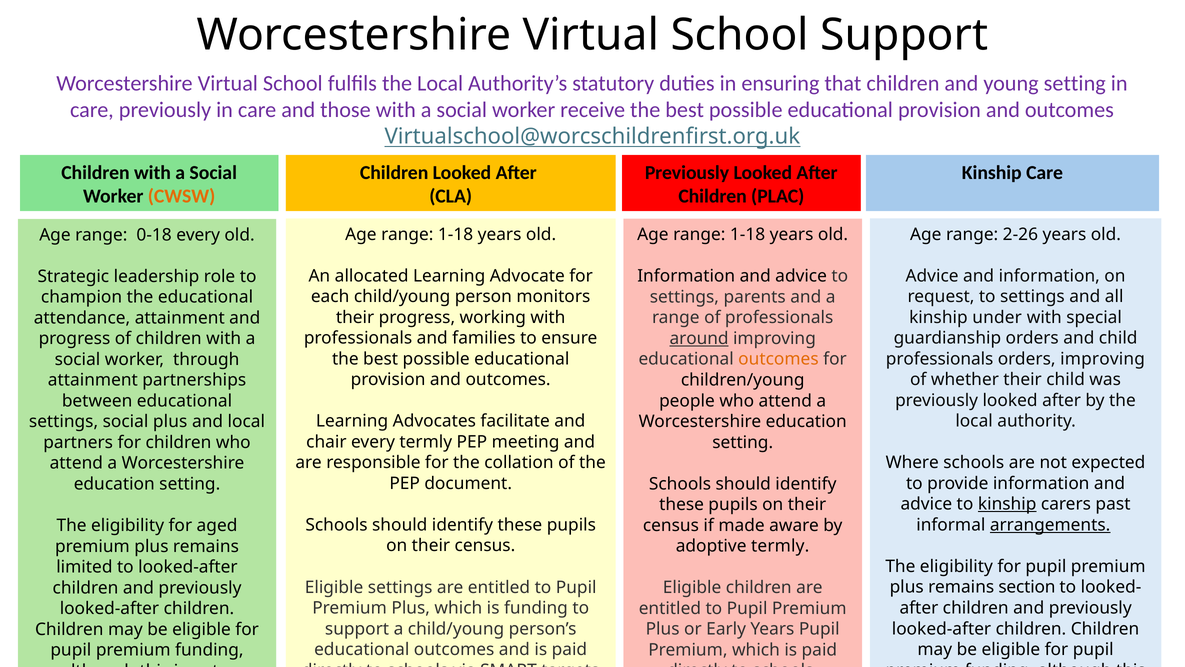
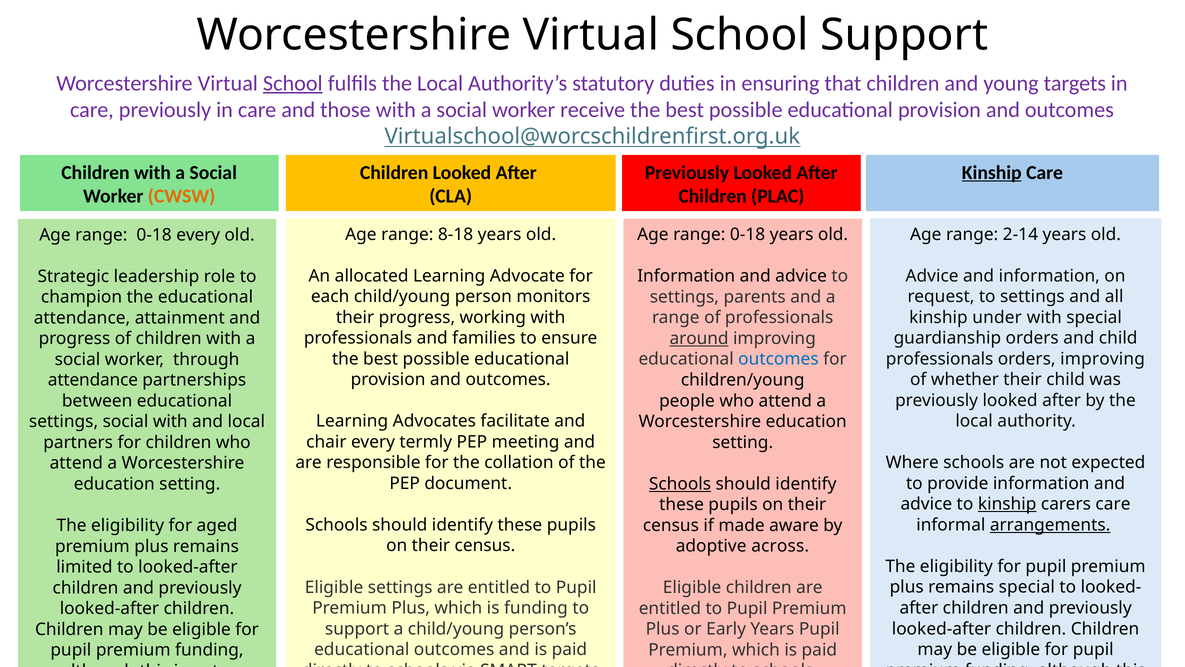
School underline: none -> present (293, 83)
young setting: setting -> targets (1075, 83)
Kinship underline: none -> present (992, 172)
2-26: 2-26 -> 2-14 (1020, 234)
1-18: 1-18 -> 8-18 (456, 234)
1-18: 1-18 -> 0-18 (748, 235)
outcomes colour: orange -> blue (778, 359)
attainment: attainment -> attendance (93, 380)
social plus: plus -> with (170, 421)
Schools underline: none -> present (680, 484)
carers past: past -> care (1113, 504)
adoptive termly: termly -> across (780, 546)
remains section: section -> special (1027, 587)
